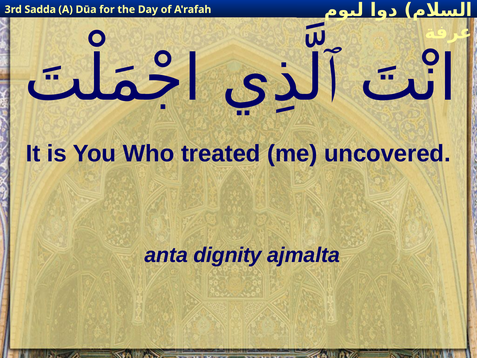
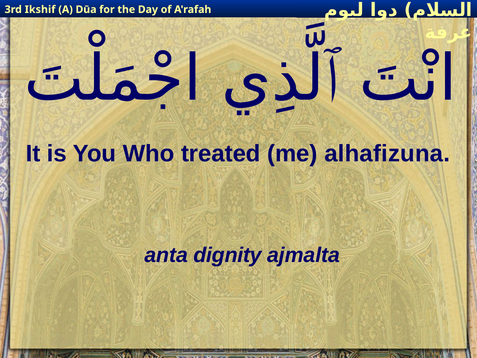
Sadda: Sadda -> Ikshif (40, 9)
uncovered: uncovered -> alhafizuna (387, 154)
